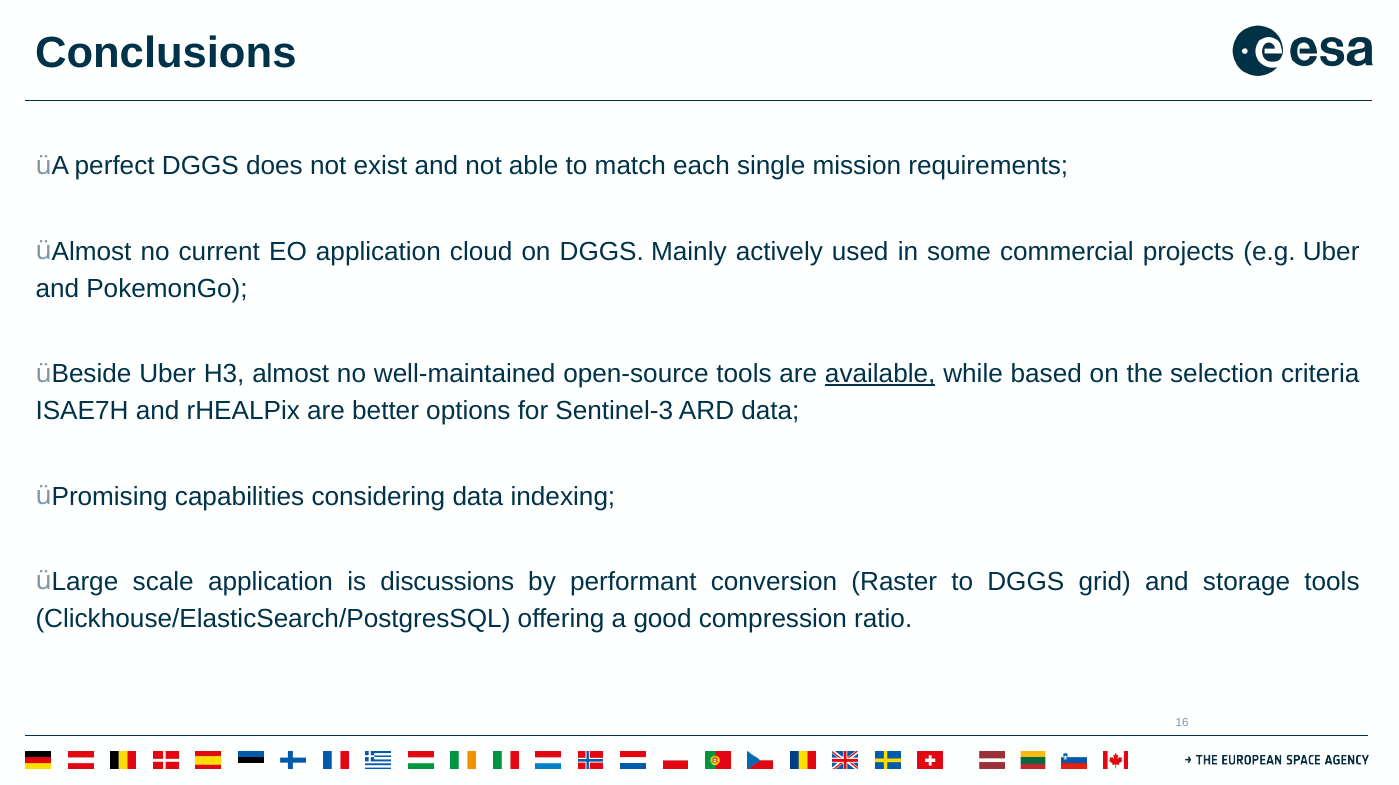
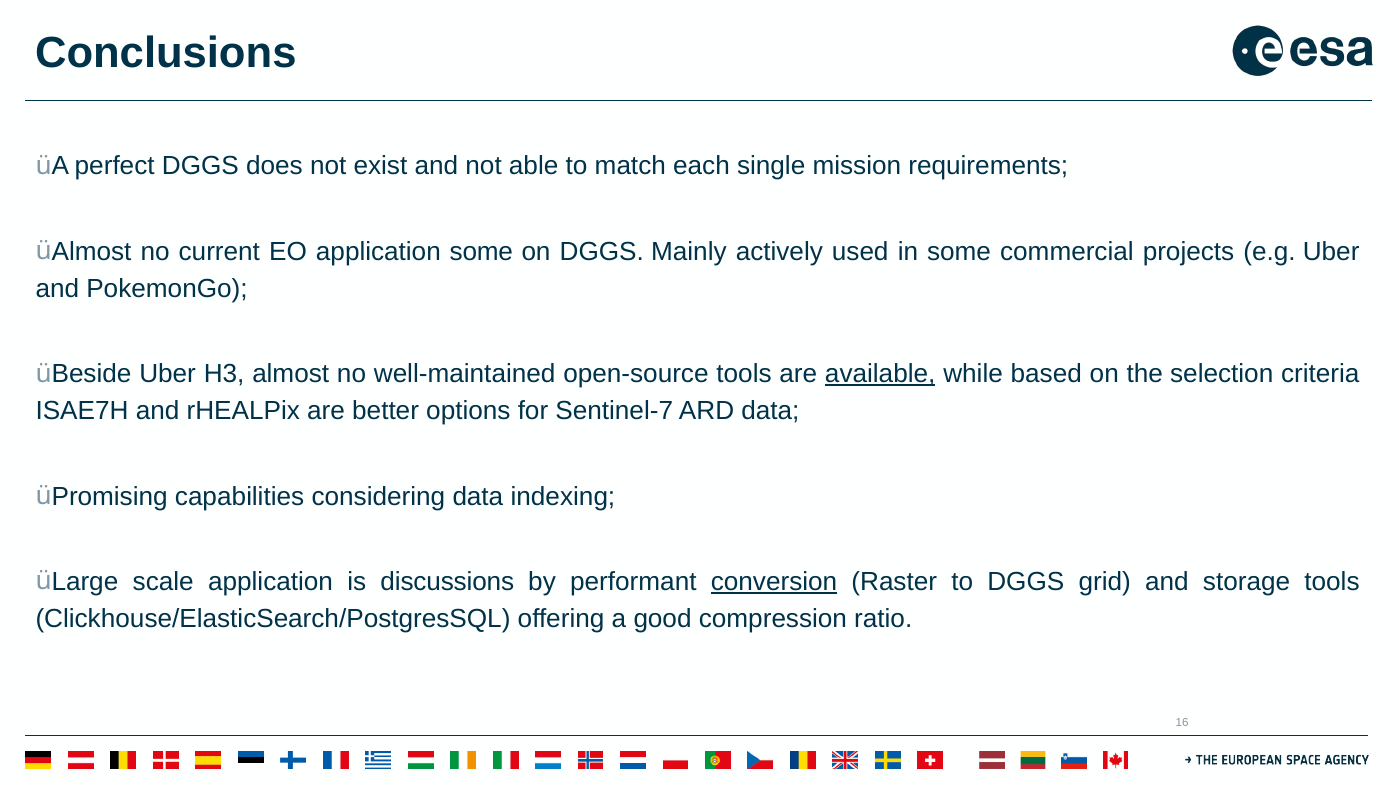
application cloud: cloud -> some (481, 251)
Sentinel-3: Sentinel-3 -> Sentinel-7 (614, 411)
conversion underline: none -> present (774, 581)
